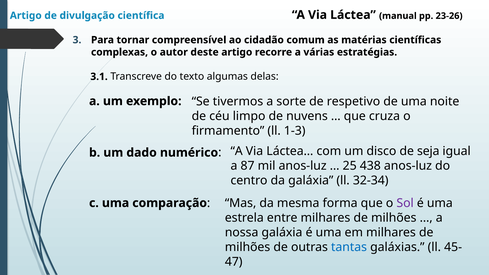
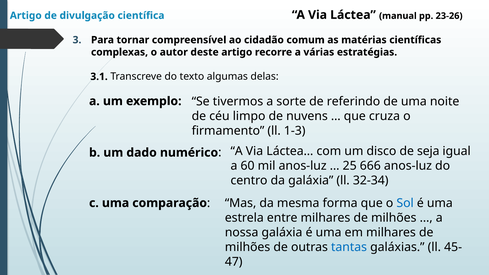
respetivo: respetivo -> referindo (353, 101)
87: 87 -> 60 (248, 166)
438: 438 -> 666 (370, 166)
Sol colour: purple -> blue (405, 203)
